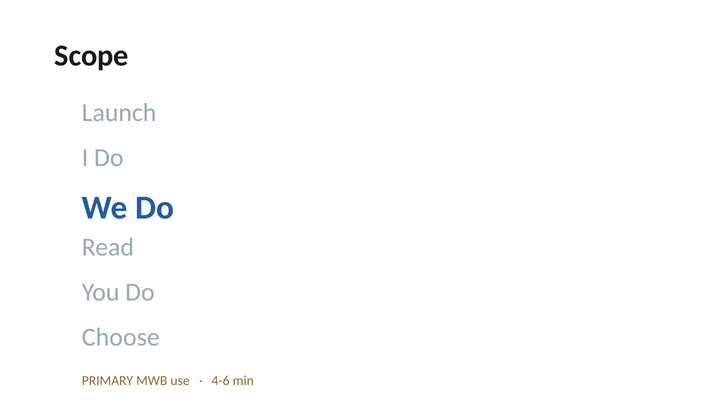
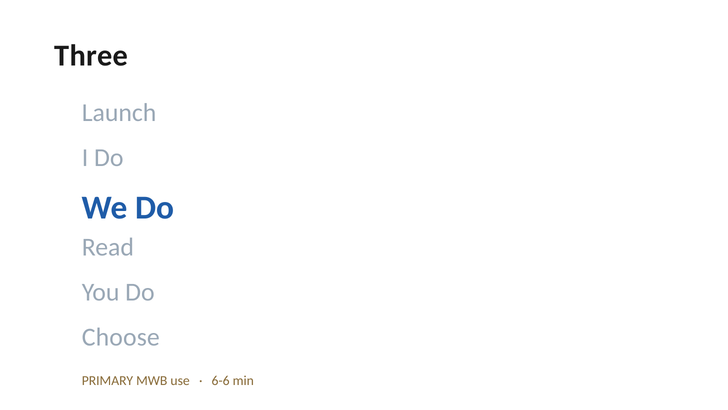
Scope: Scope -> Three (91, 56)
4-6: 4-6 -> 6-6 (221, 380)
